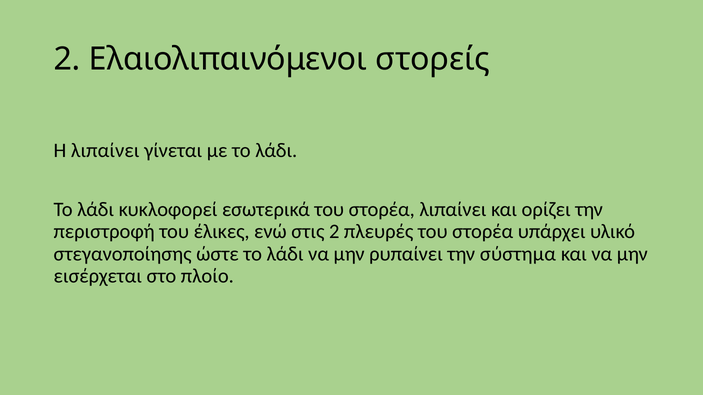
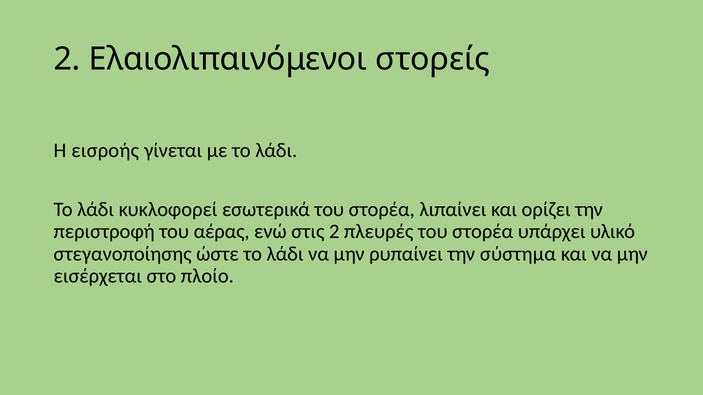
Η λιπαίνει: λιπαίνει -> εισροής (105, 151)
έλικες: έλικες -> αέρας (222, 232)
